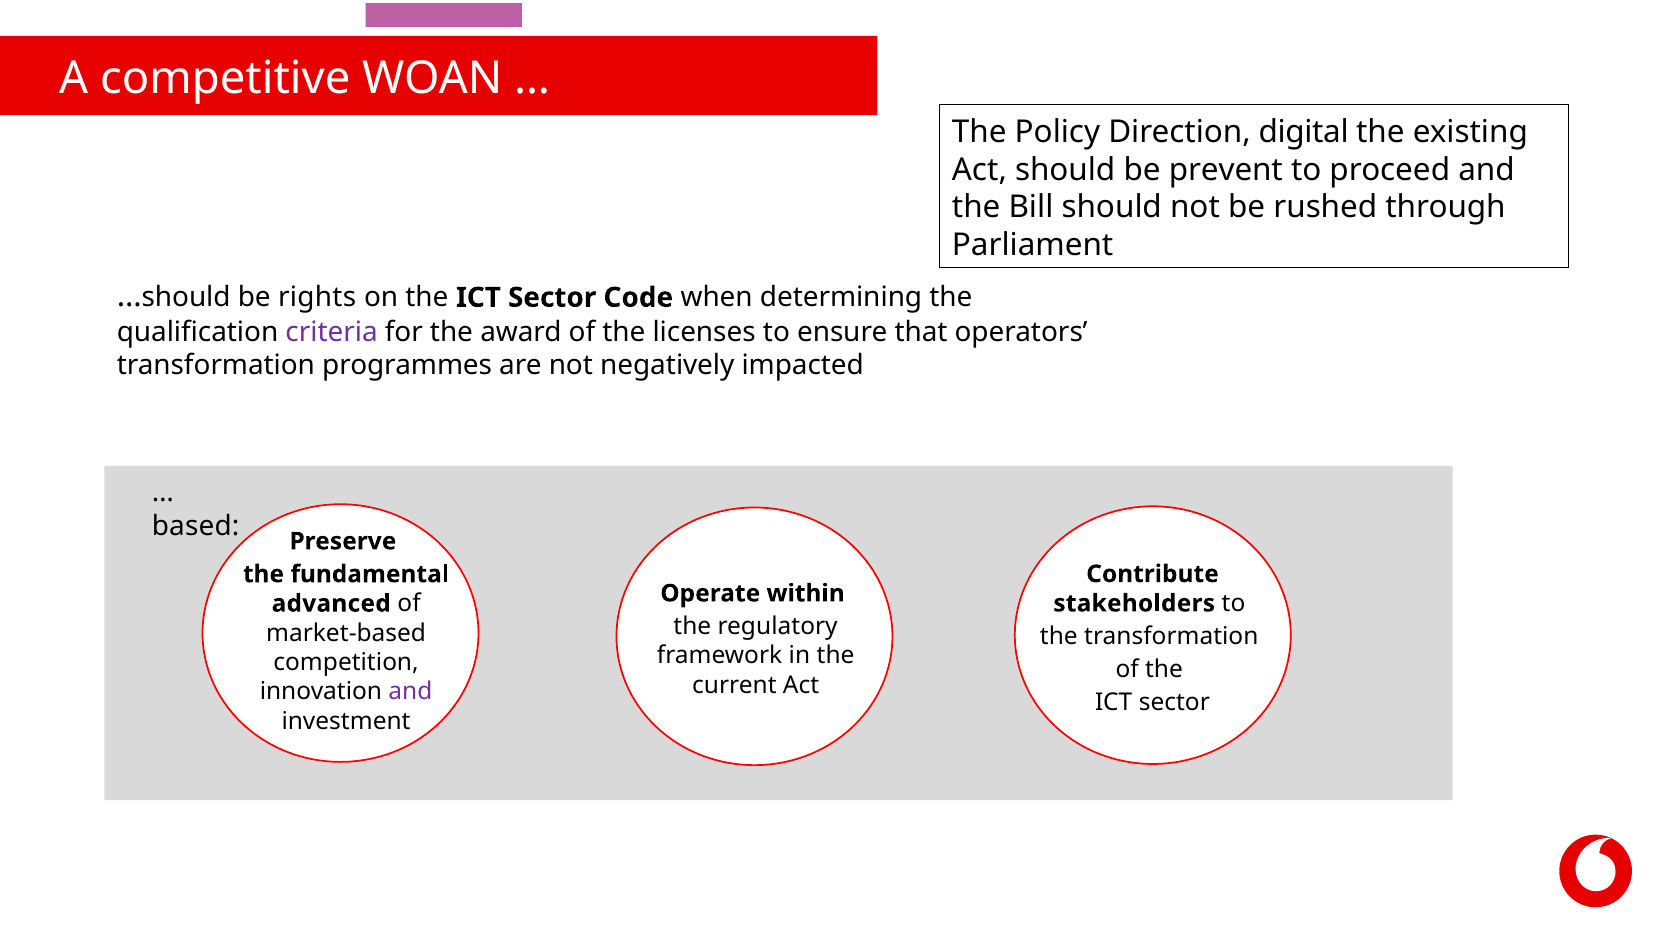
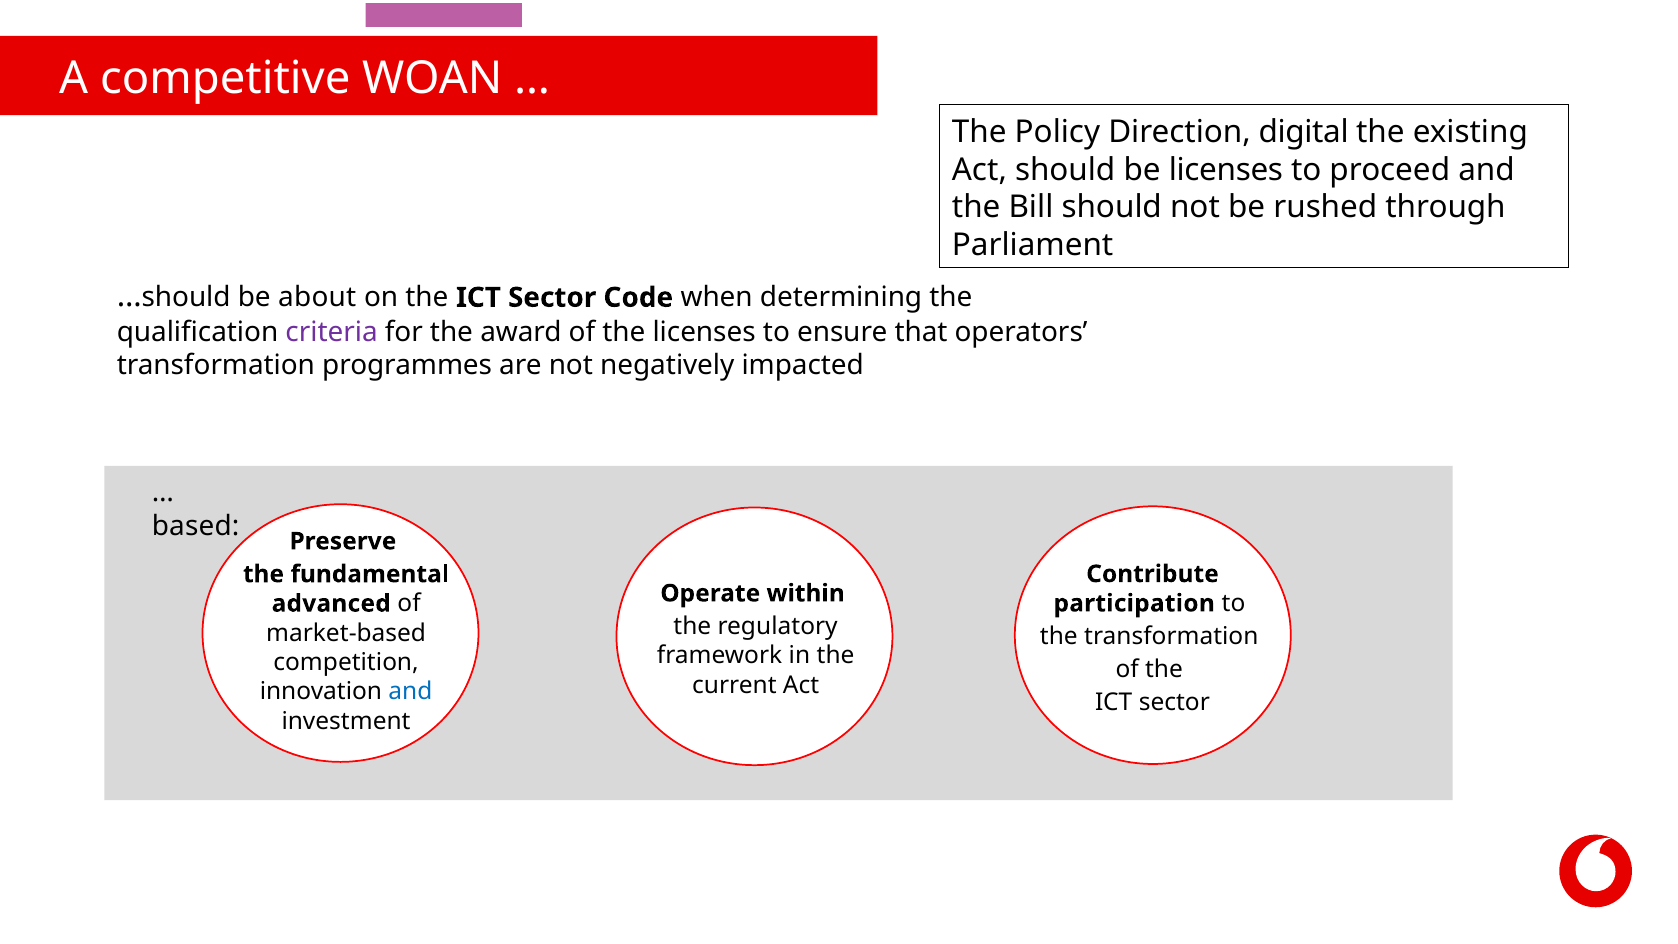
be prevent: prevent -> licenses (1226, 170)
rights: rights -> about (317, 298)
stakeholders: stakeholders -> participation (1134, 603)
and colour: purple -> blue (410, 692)
